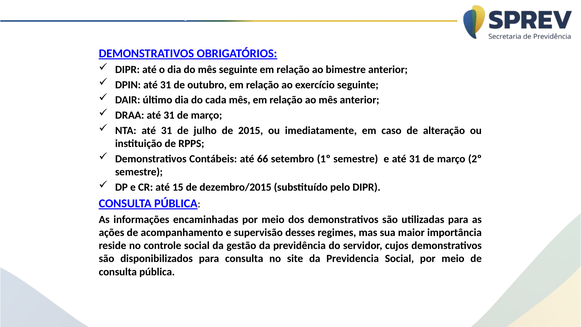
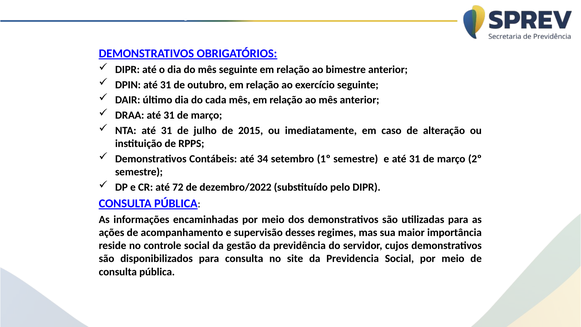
66: 66 -> 34 (263, 159)
15: 15 -> 72 (178, 187)
dezembro/2015: dezembro/2015 -> dezembro/2022 (236, 187)
